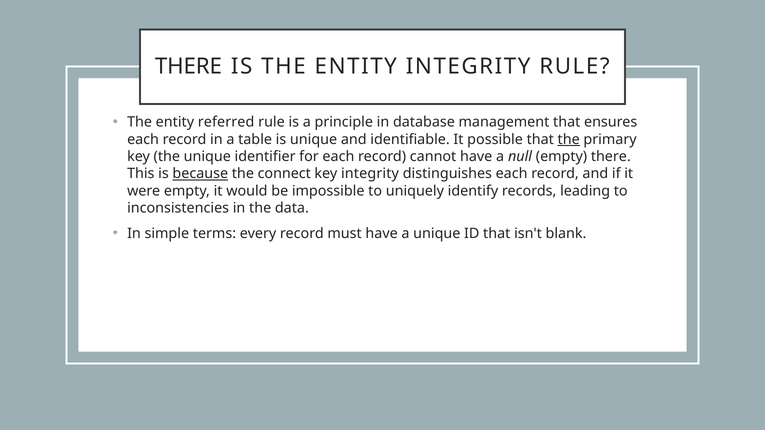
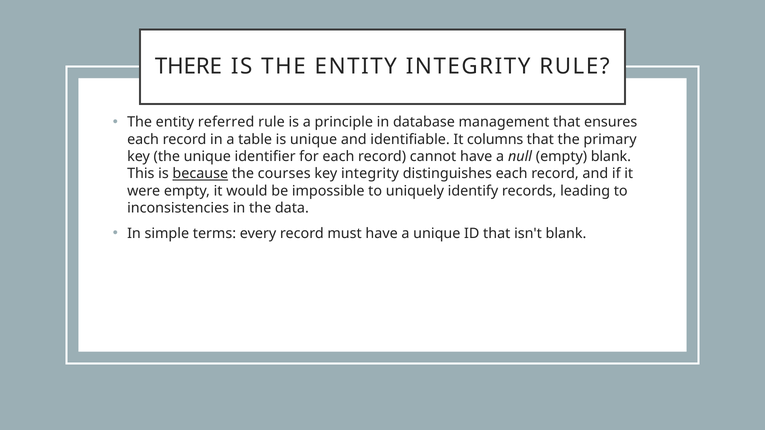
possible: possible -> columns (495, 139)
the underline: present -> none (569, 139)
empty there: there -> blank (611, 157)
connect: connect -> courses (284, 174)
